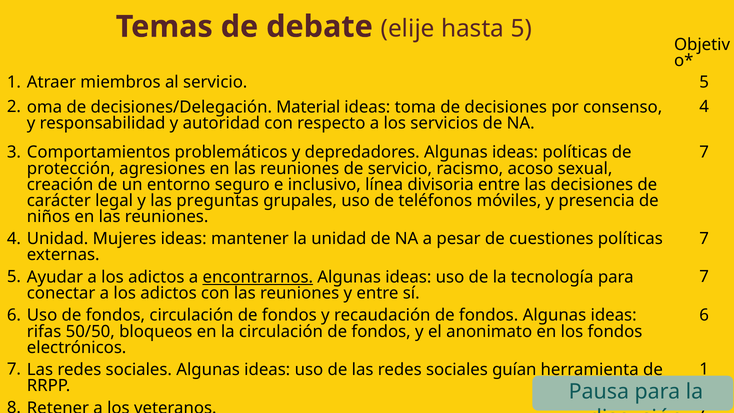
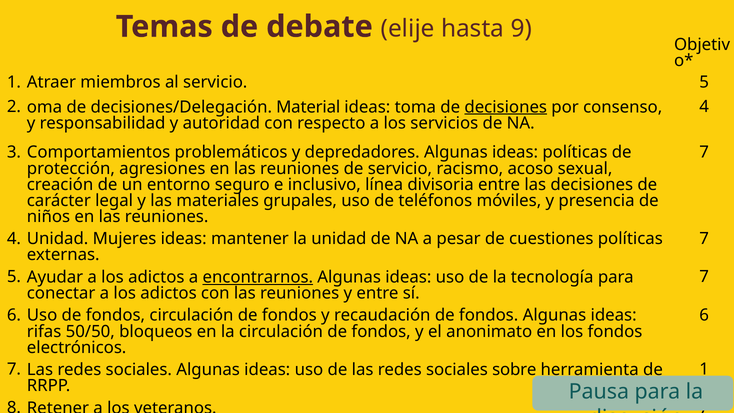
hasta 5: 5 -> 9 (521, 29)
decisiones underline: none -> present (506, 107)
preguntas: preguntas -> materiales (218, 201)
guían: guían -> sobre (514, 370)
